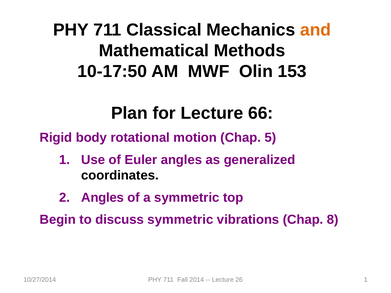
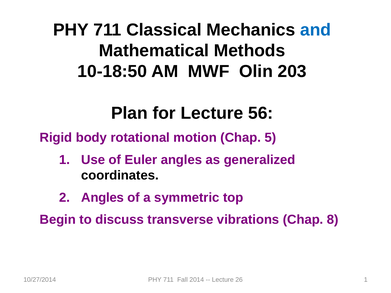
and colour: orange -> blue (316, 30)
10-17:50: 10-17:50 -> 10-18:50 (112, 72)
153: 153 -> 203 (292, 72)
66: 66 -> 56 (261, 113)
discuss symmetric: symmetric -> transverse (180, 220)
